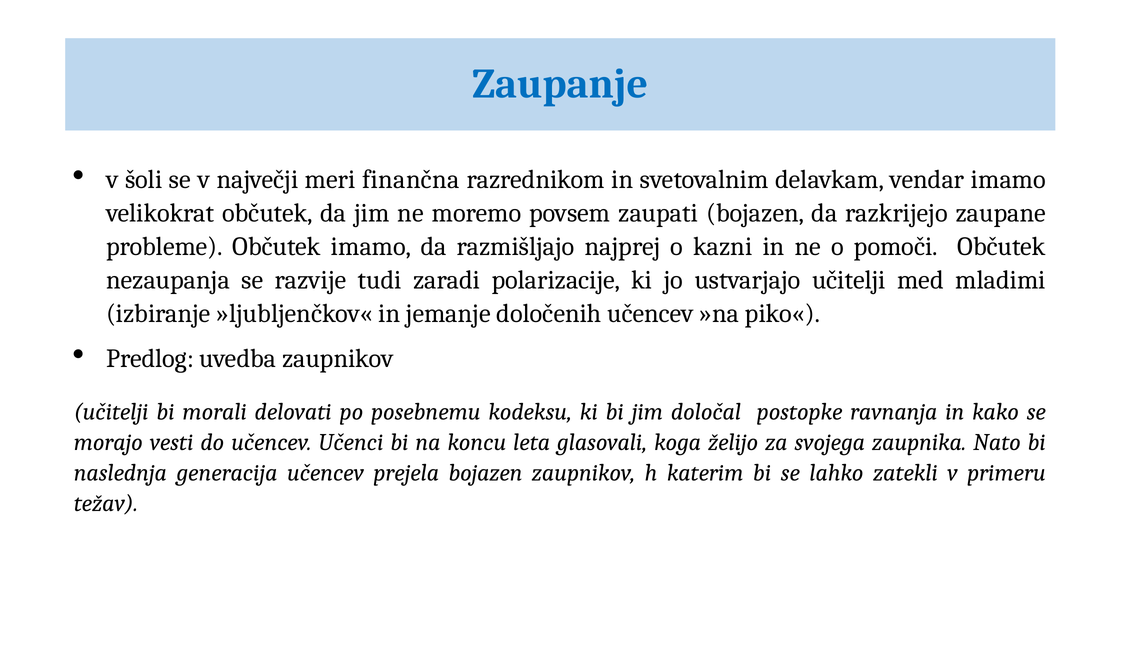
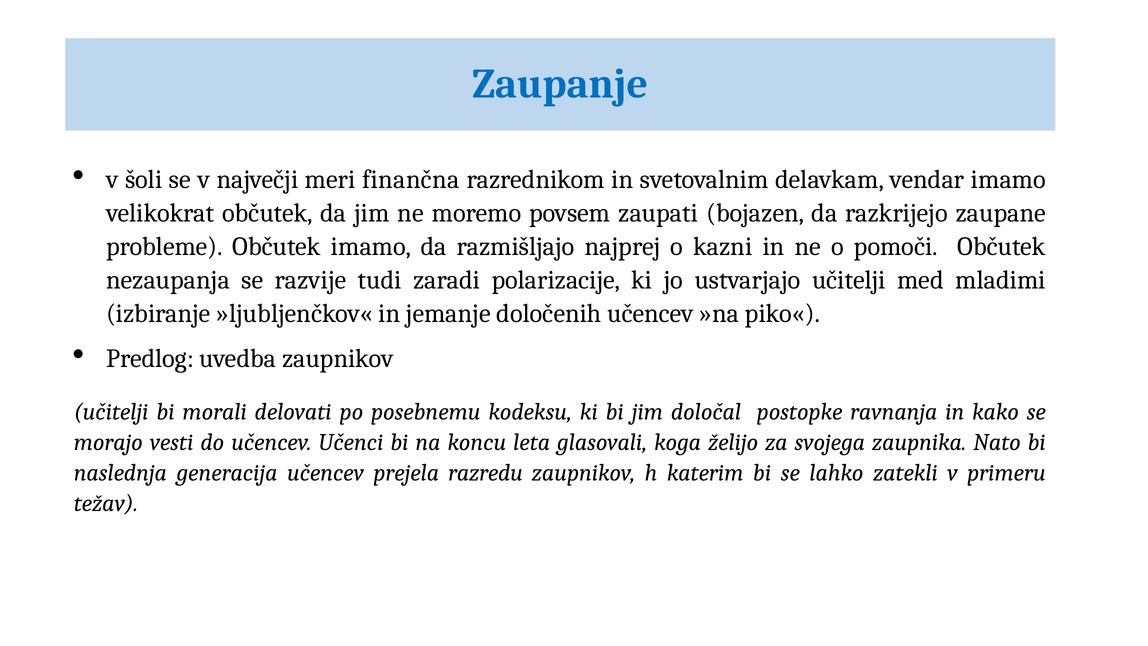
prejela bojazen: bojazen -> razredu (486, 473)
